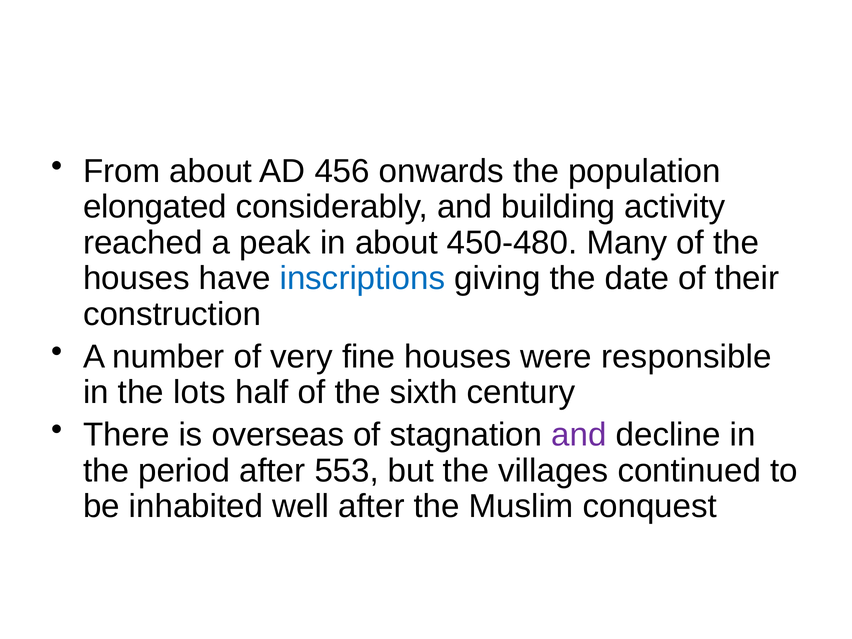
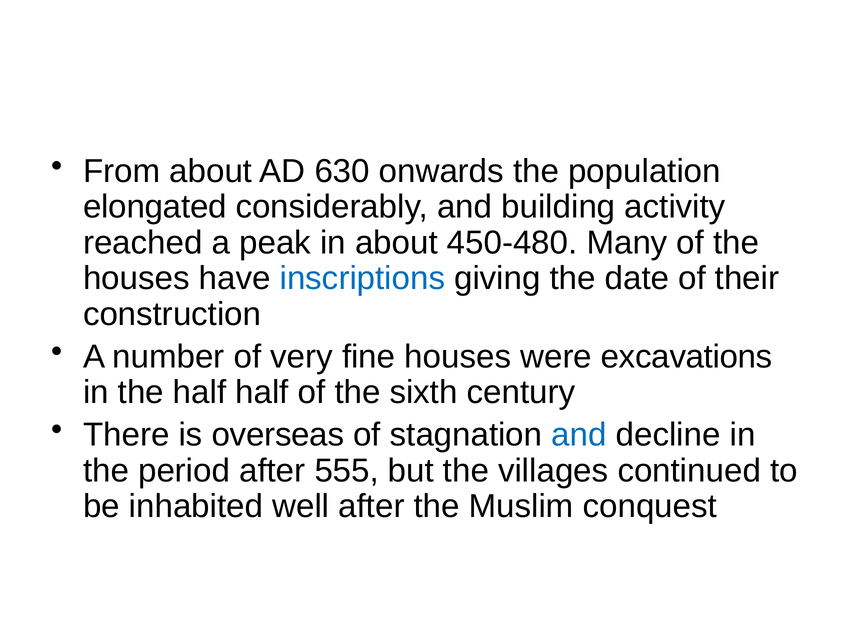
456: 456 -> 630 (342, 171)
responsible: responsible -> excavations (687, 357)
the lots: lots -> half (200, 392)
and colour: purple -> blue (579, 435)
553: 553 -> 555 (347, 471)
